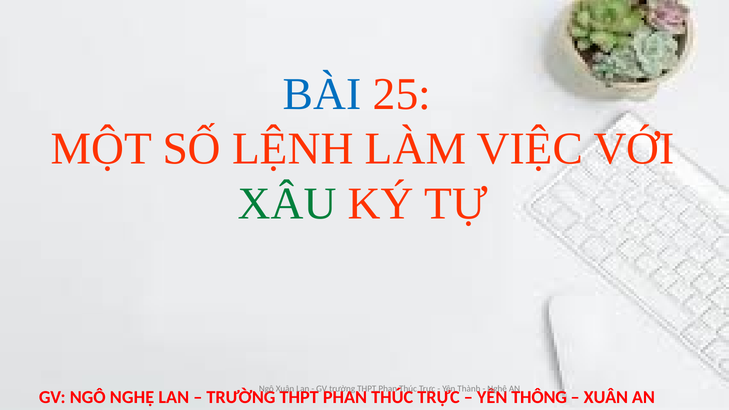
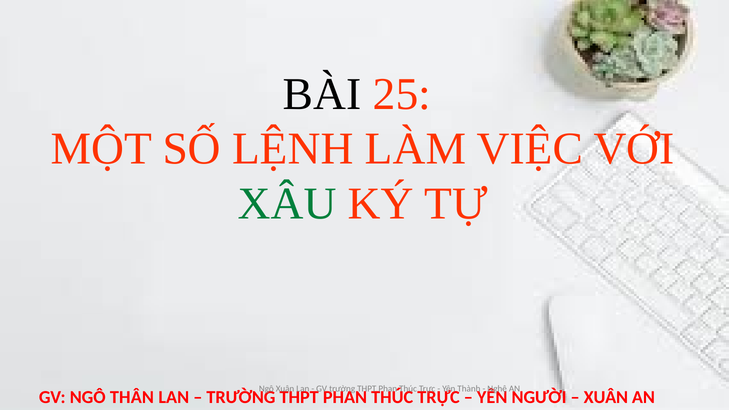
BÀI colour: blue -> black (322, 94)
NGÔ NGHỆ: NGHỆ -> THÂN (132, 397)
THÔNG: THÔNG -> NGƯỜI (539, 397)
